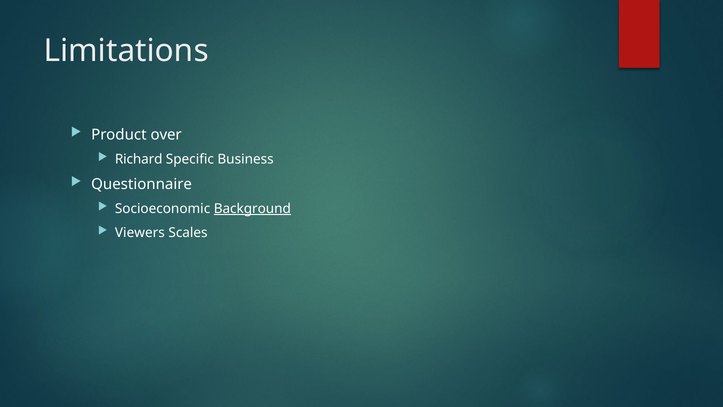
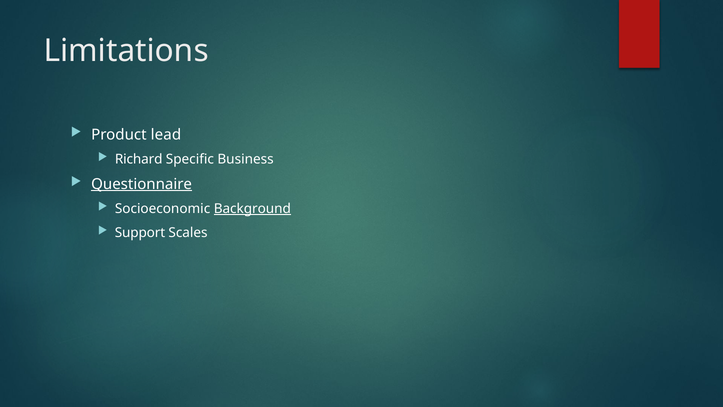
over: over -> lead (166, 135)
Questionnaire underline: none -> present (142, 184)
Viewers: Viewers -> Support (140, 232)
